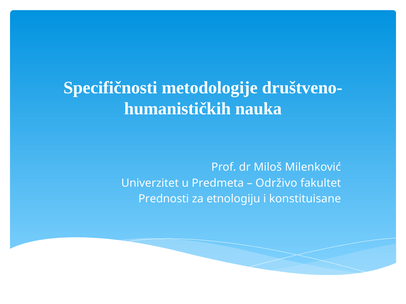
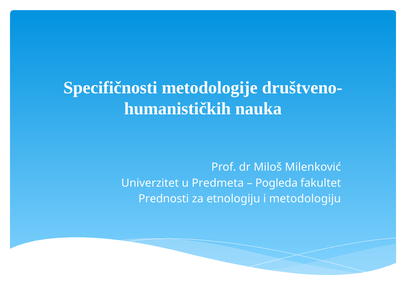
Održivo: Održivo -> Pogleda (276, 183)
konstituisane: konstituisane -> metodologiju (305, 199)
